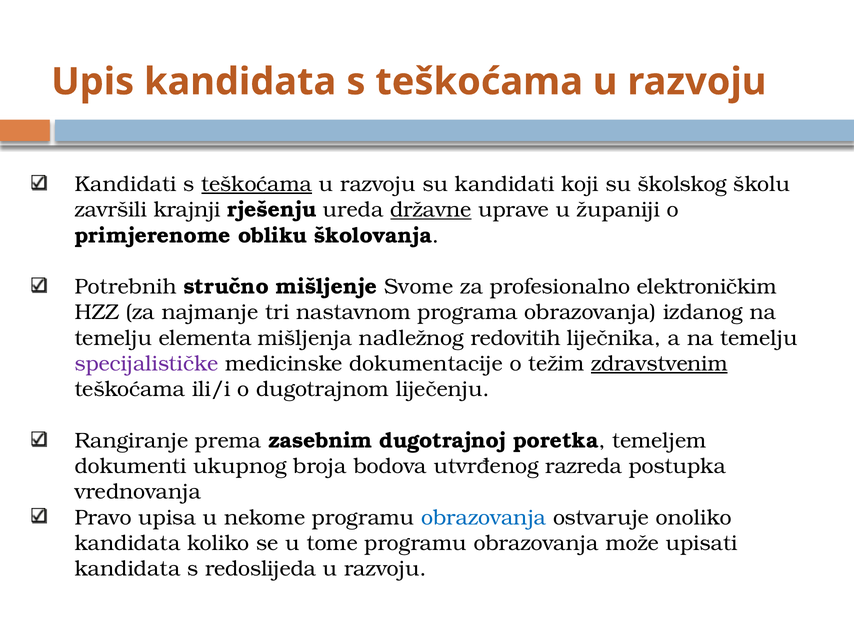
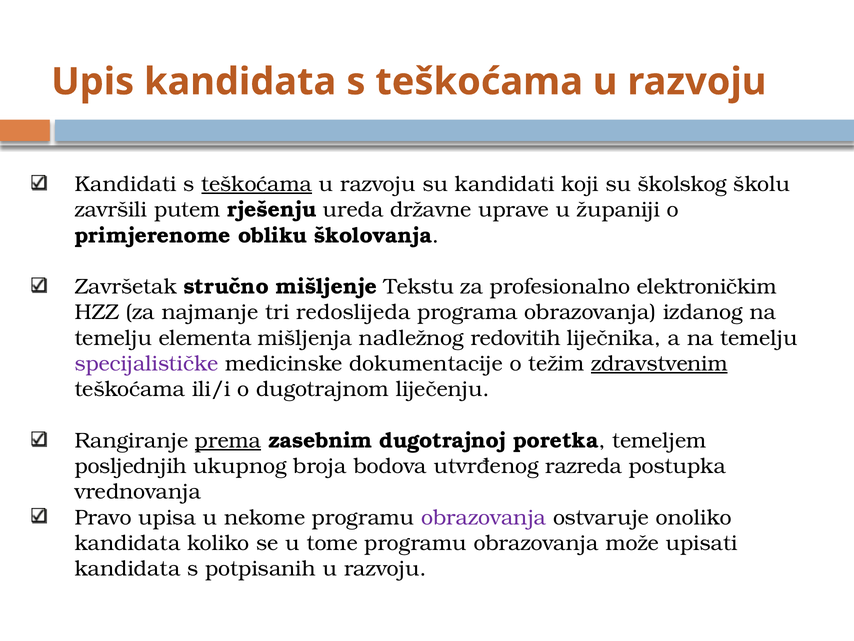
krajnji: krajnji -> putem (187, 210)
državne underline: present -> none (431, 210)
Potrebnih: Potrebnih -> Završetak (126, 287)
Svome: Svome -> Tekstu (419, 287)
nastavnom: nastavnom -> redoslijeda (353, 312)
prema underline: none -> present (228, 440)
dokumenti: dokumenti -> posljednjih (131, 466)
obrazovanja colour: blue -> purple (484, 517)
redoslijeda: redoslijeda -> potpisanih (261, 568)
